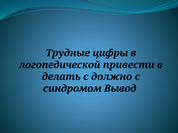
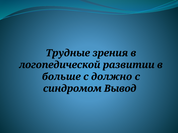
цифры: цифры -> зрения (110, 53)
привести: привести -> развитии (129, 65)
делать: делать -> больше (61, 77)
